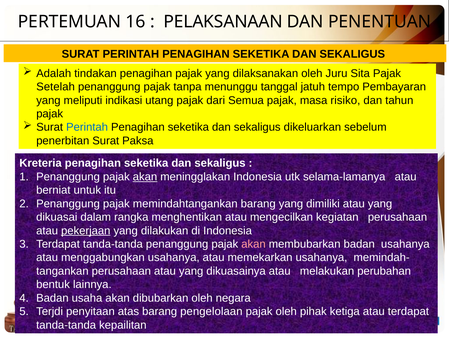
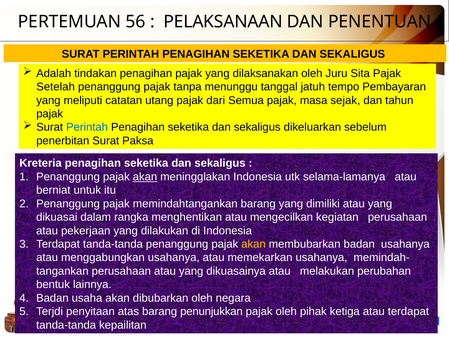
16: 16 -> 56 (136, 22)
indikasi: indikasi -> catatan (124, 100)
risiko: risiko -> sejak (345, 100)
pekerjaan underline: present -> none (86, 230)
akan colour: pink -> yellow (253, 244)
pengelolaan: pengelolaan -> penunjukkan (211, 311)
